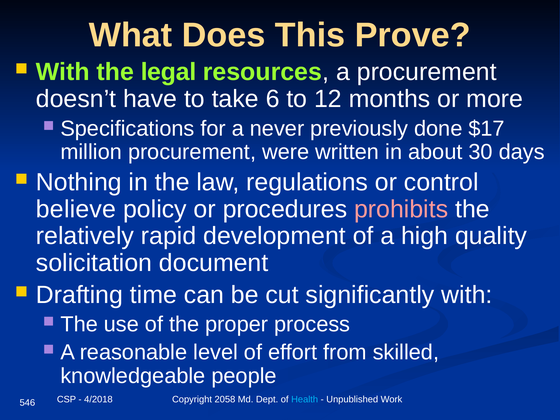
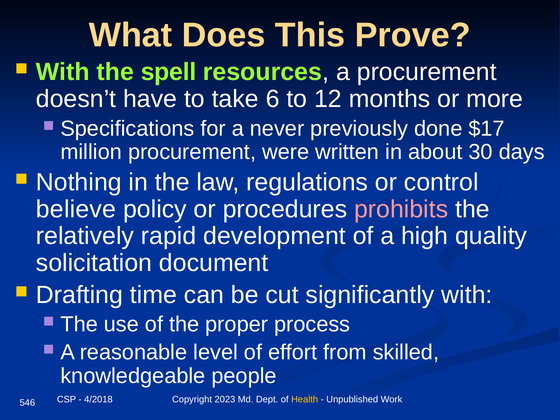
legal: legal -> spell (169, 72)
2058: 2058 -> 2023 (225, 399)
Health colour: light blue -> yellow (305, 399)
